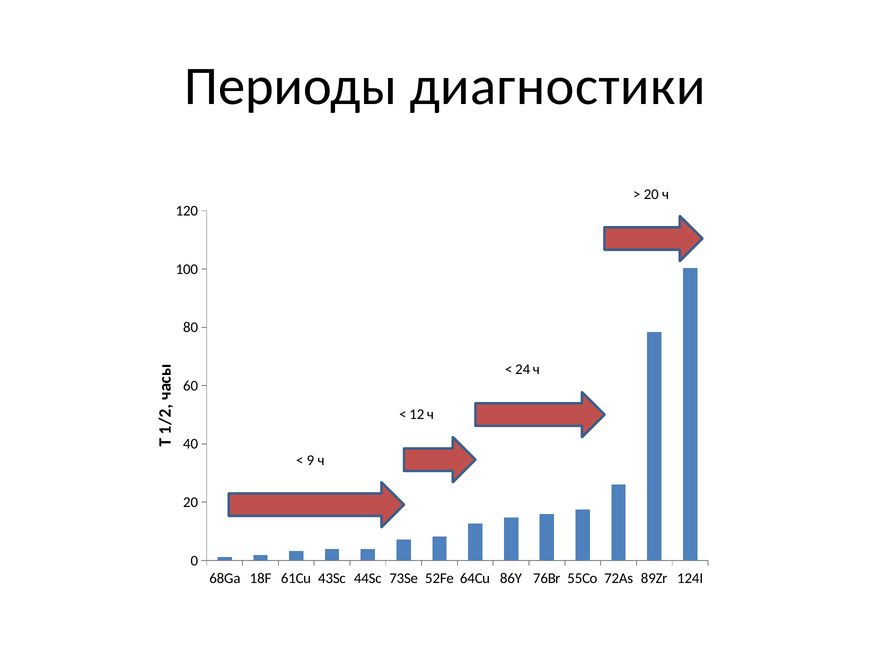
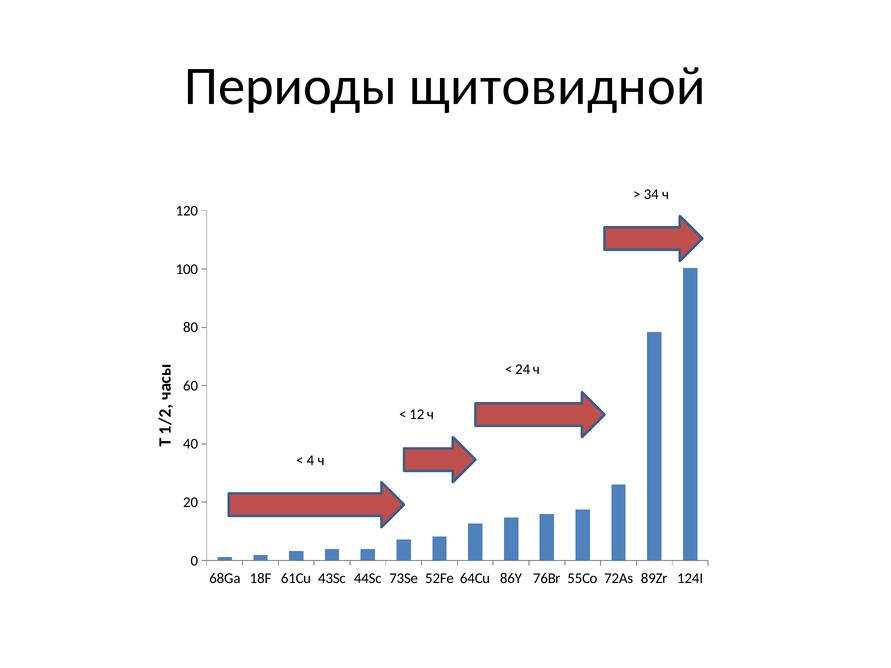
диагностики: диагностики -> щитовидной (558, 86)
20: 20 -> 34 (651, 194)
9: 9 -> 4 (310, 461)
